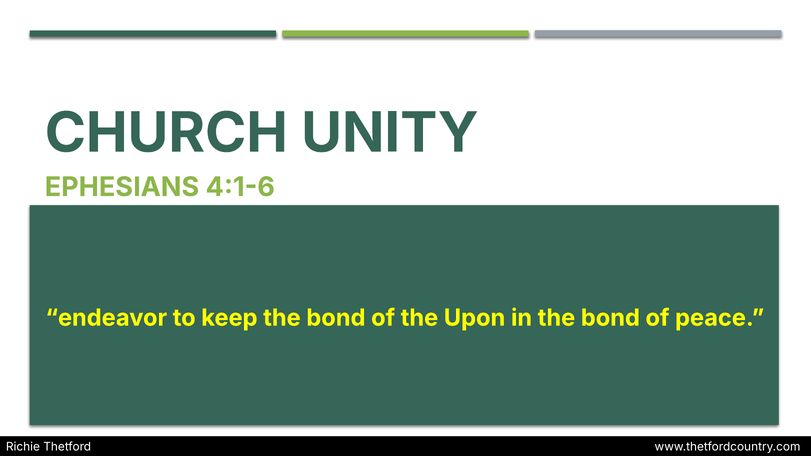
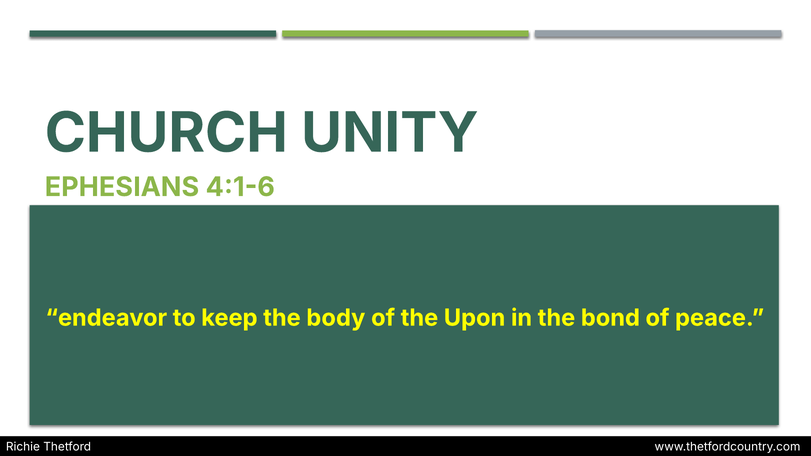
keep the bond: bond -> body (336, 318)
